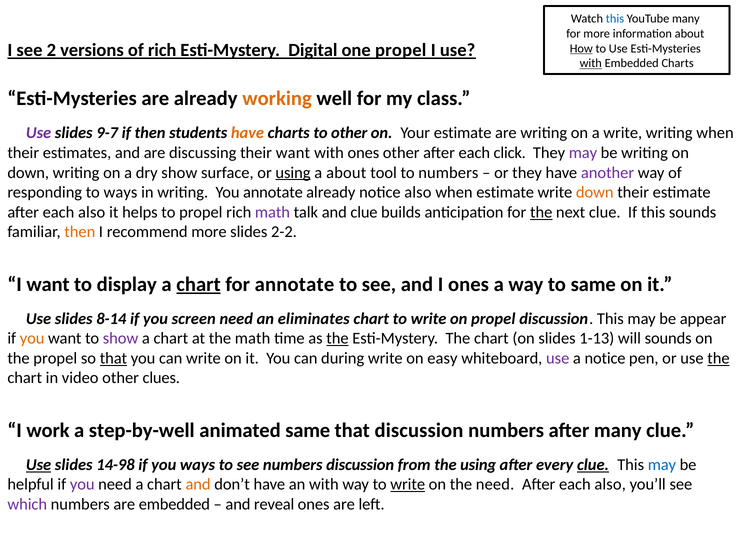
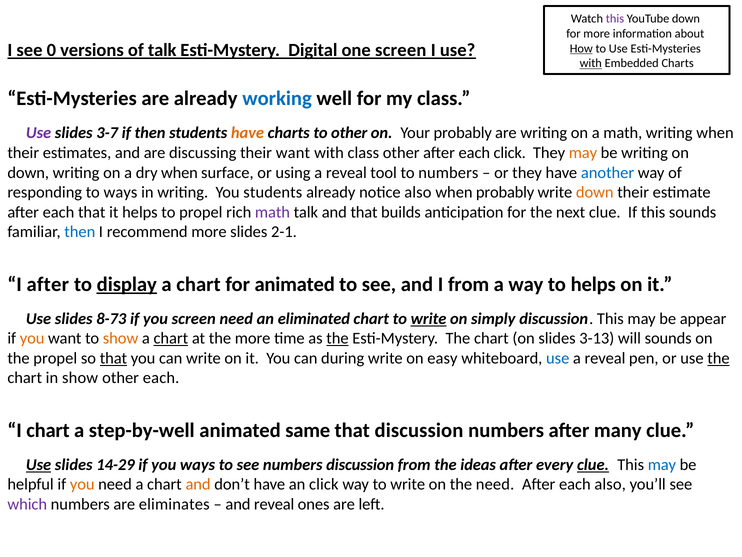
this colour: blue -> purple (615, 19)
YouTube many: many -> down (686, 19)
2: 2 -> 0 (51, 50)
of rich: rich -> talk (162, 50)
one propel: propel -> screen (401, 50)
working colour: orange -> blue (277, 99)
9-7: 9-7 -> 3-7 (107, 133)
Your estimate: estimate -> probably (463, 133)
a write: write -> math (623, 133)
with ones: ones -> class (363, 153)
may colour: purple -> orange (583, 153)
dry show: show -> when (179, 172)
using underline: present -> none (293, 172)
about: about -> reveal (346, 172)
another colour: purple -> blue (608, 172)
You annotate: annotate -> students (273, 192)
when estimate: estimate -> probably (505, 192)
also: also -> that (92, 212)
and clue: clue -> that (364, 212)
the underline: present -> none (541, 212)
then colour: orange -> blue (80, 232)
2-2: 2-2 -> 2-1 (284, 232)
I want: want -> after (48, 284)
display underline: none -> present (127, 284)
chart underline: present -> none (198, 284)
for annotate: annotate -> animated (295, 284)
I ones: ones -> from (469, 284)
to same: same -> helps (593, 284)
8-14: 8-14 -> 8-73 (111, 318)
eliminates: eliminates -> eliminated (314, 318)
write underline: none -> present (429, 318)
on propel: propel -> simply (493, 318)
show colour: purple -> orange (121, 338)
chart underline: none -> present (171, 338)
the math: math -> more (253, 338)
1-13: 1-13 -> 3-13 (597, 338)
use colour: purple -> blue (558, 358)
notice: notice -> reveal (605, 358)
in video: video -> show (80, 378)
other clues: clues -> each (161, 378)
I work: work -> chart (48, 430)
14-98: 14-98 -> 14-29 (115, 464)
the using: using -> ideas (478, 464)
you colour: purple -> orange (82, 484)
an with: with -> click (324, 484)
write underline: present -> none (408, 484)
are embedded: embedded -> eliminates (174, 504)
